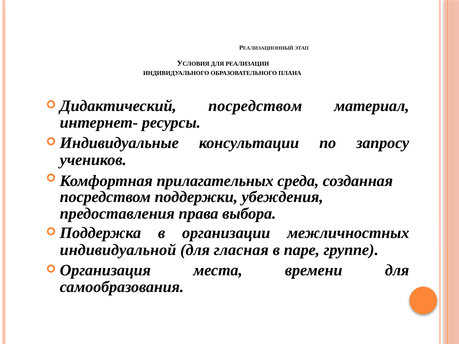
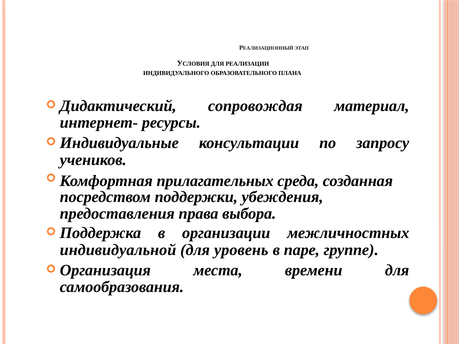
Дидактический посредством: посредством -> сопровождая (255, 106)
гласная: гласная -> уровень (241, 250)
